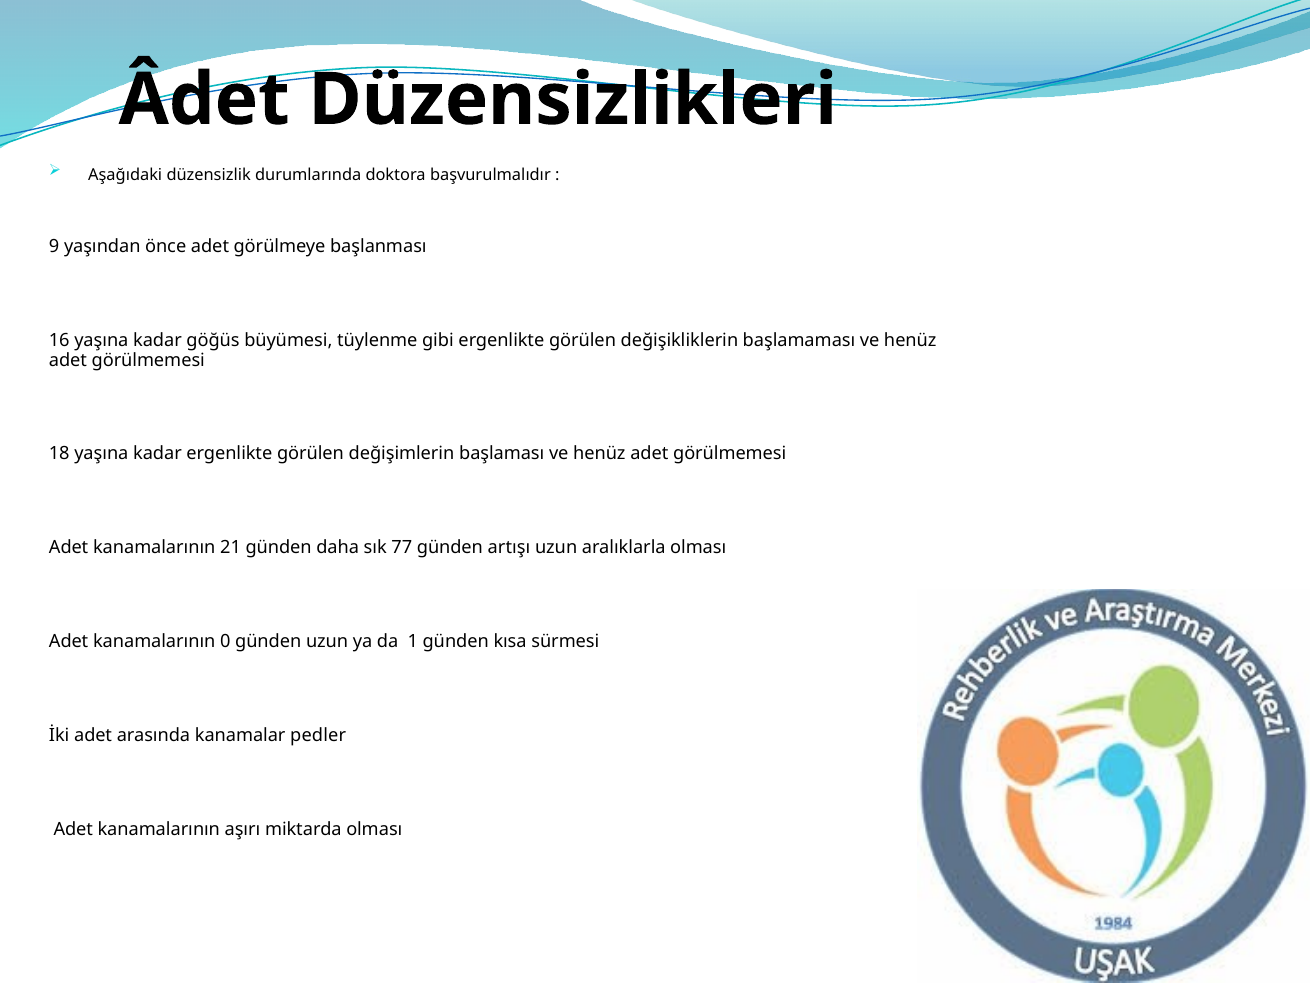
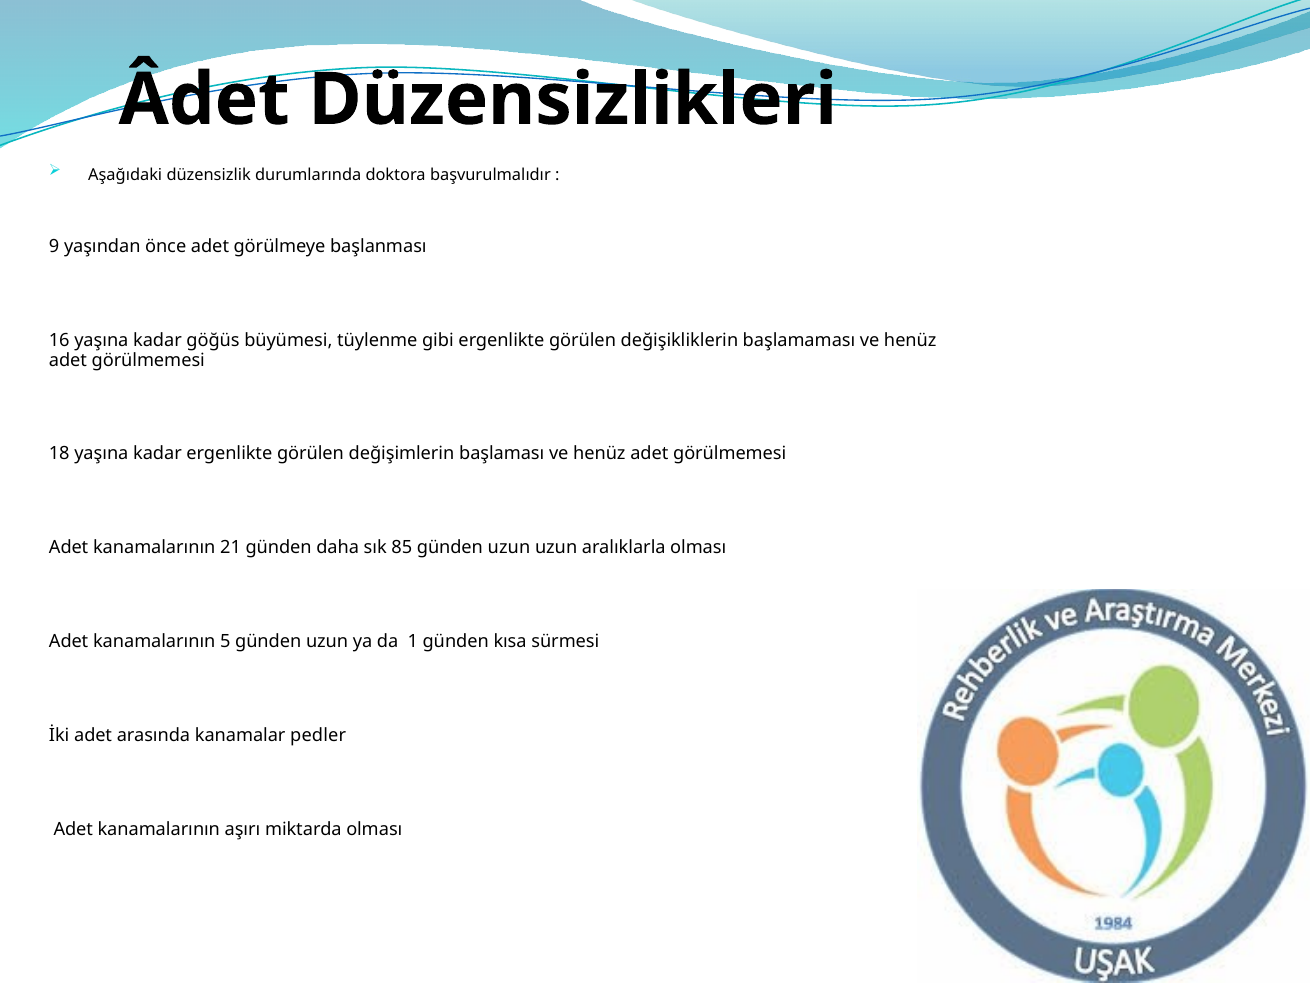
77: 77 -> 85 (402, 548)
artışı: artışı -> uzun (509, 548)
0: 0 -> 5 (225, 641)
